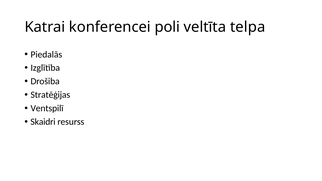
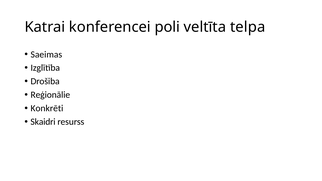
Piedalās: Piedalās -> Saeimas (46, 54)
Stratēģijas: Stratēģijas -> Reģionālie (50, 95)
Ventspilī: Ventspilī -> Konkrēti (47, 108)
